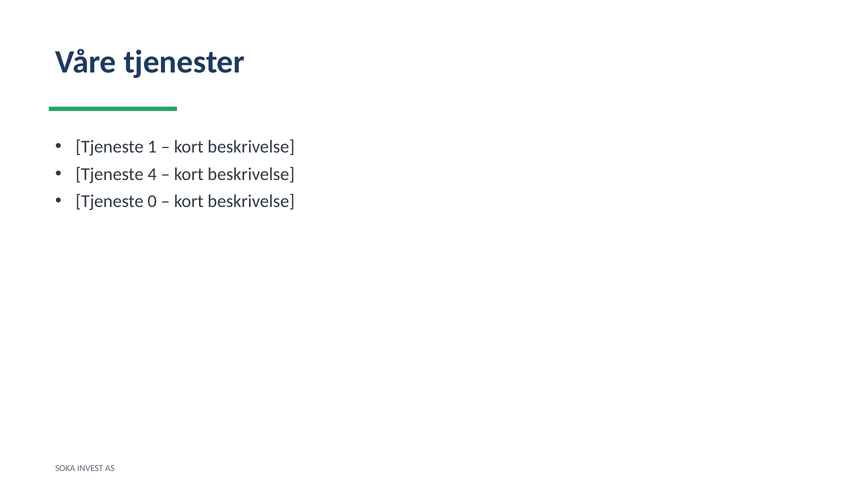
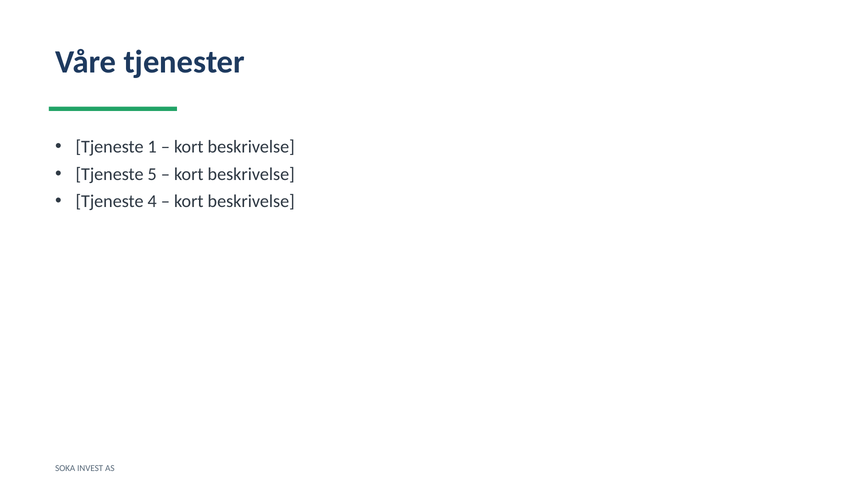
4: 4 -> 5 (152, 174)
0: 0 -> 4 (152, 201)
